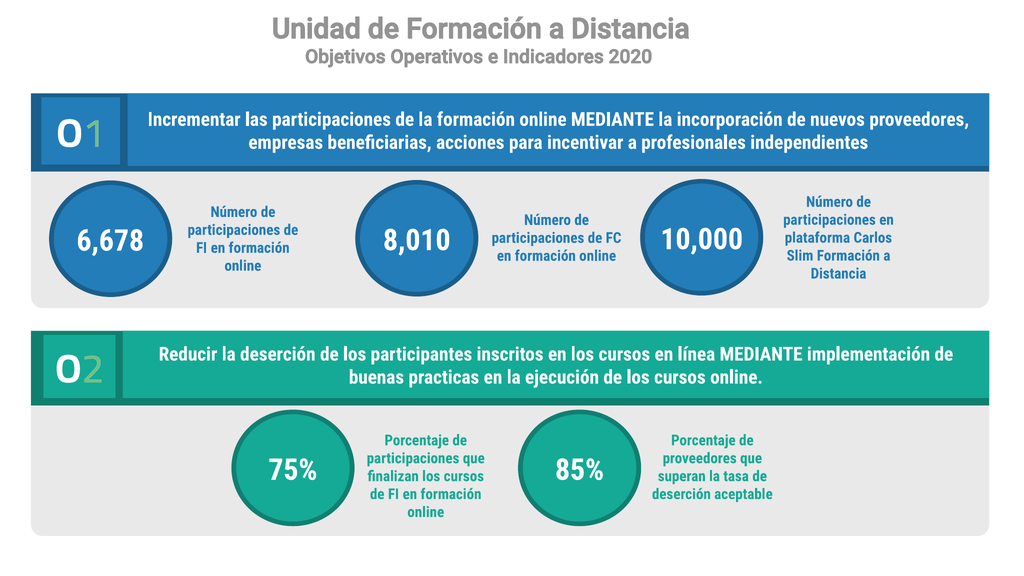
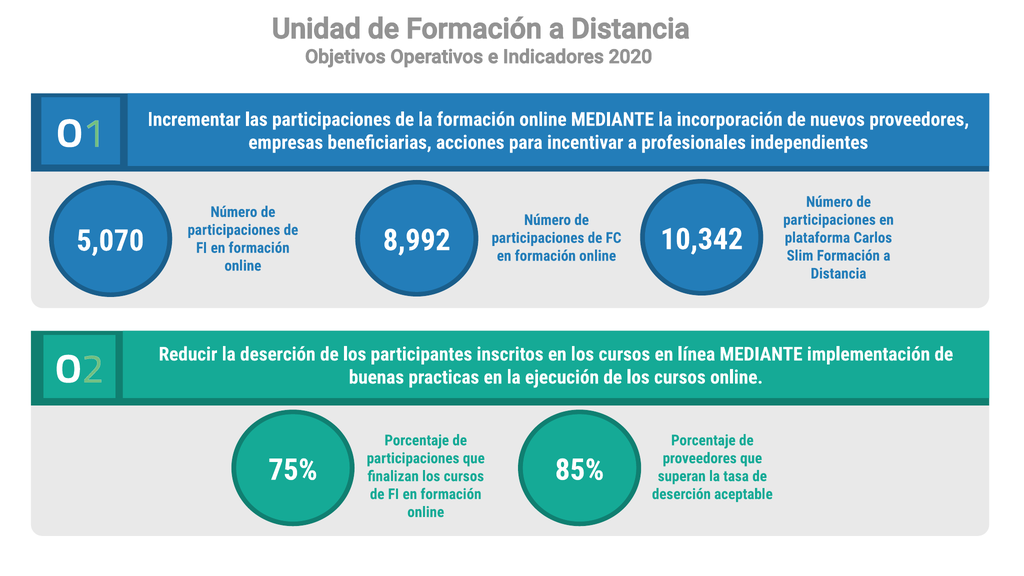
10,000: 10,000 -> 10,342 (702, 239)
8,010: 8,010 -> 8,992 (417, 240)
6,678: 6,678 -> 5,070 (110, 241)
